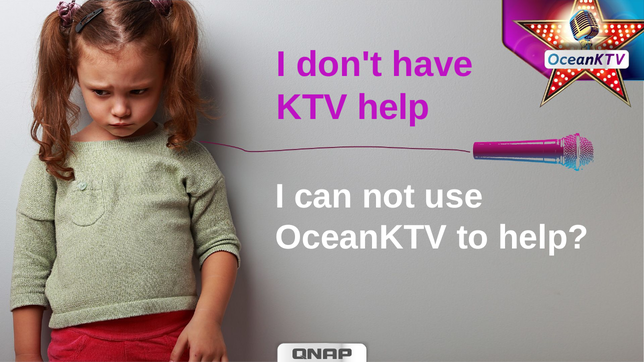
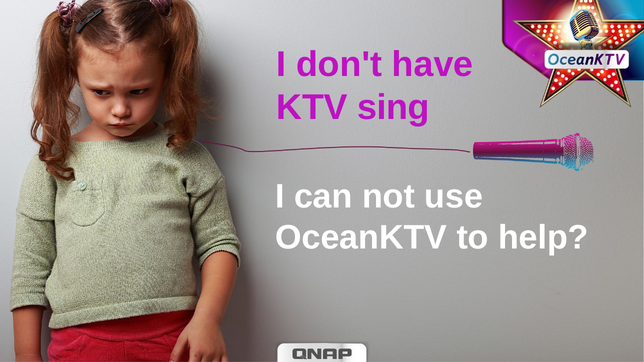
KTV help: help -> sing (394, 108)
